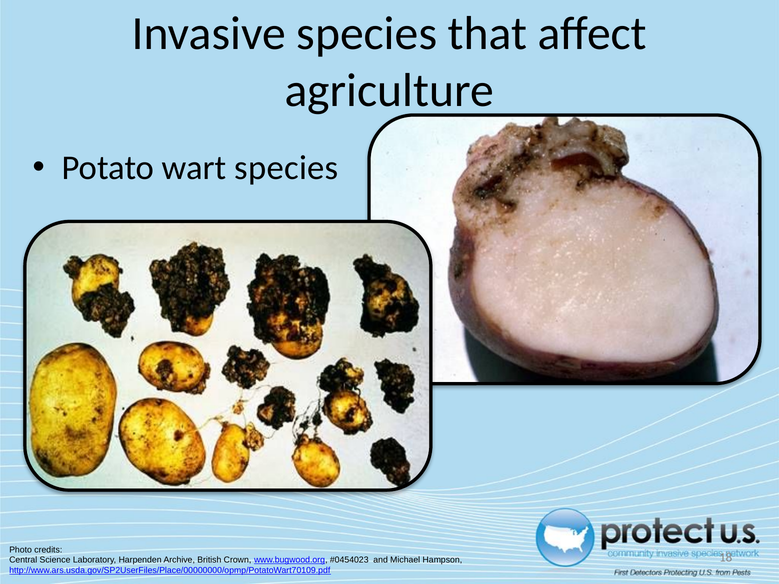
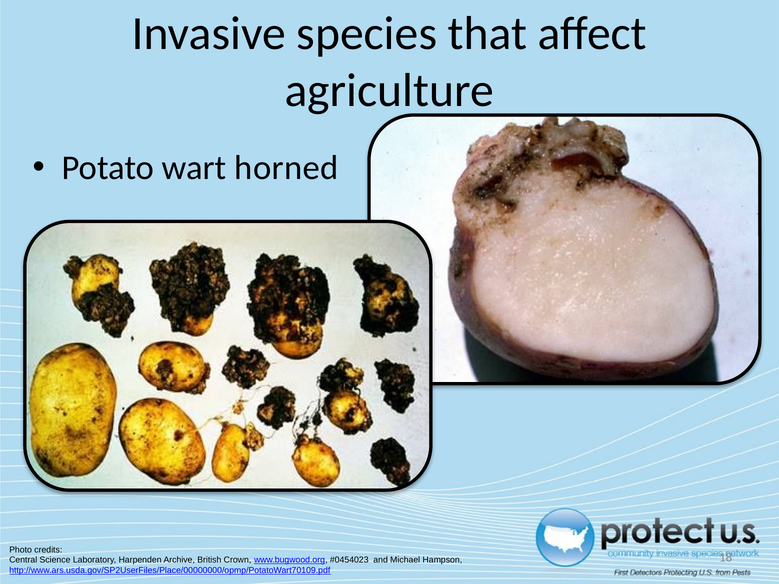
wart species: species -> horned (286, 168)
